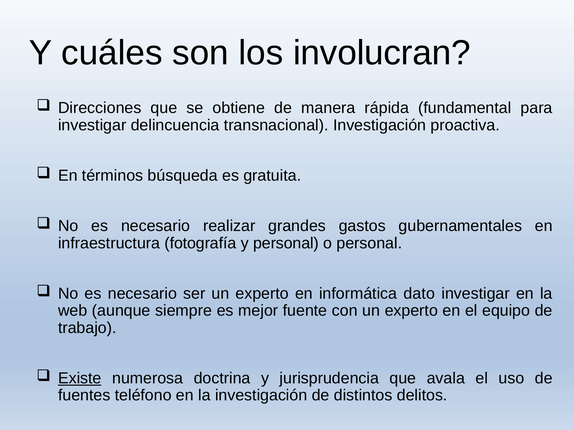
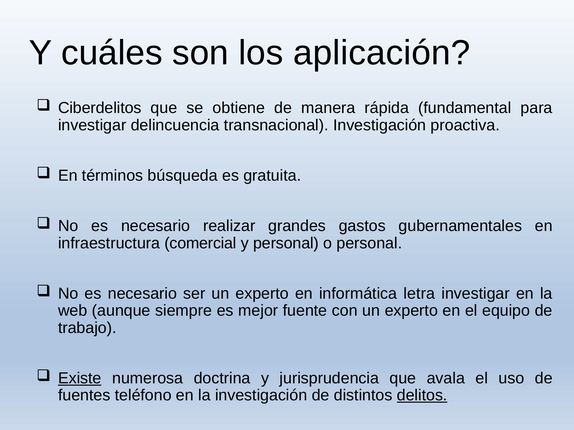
involucran: involucran -> aplicación (382, 53)
Direcciones: Direcciones -> Ciberdelitos (100, 108)
fotografía: fotografía -> comercial (200, 243)
dato: dato -> letra (419, 294)
delitos underline: none -> present (422, 396)
